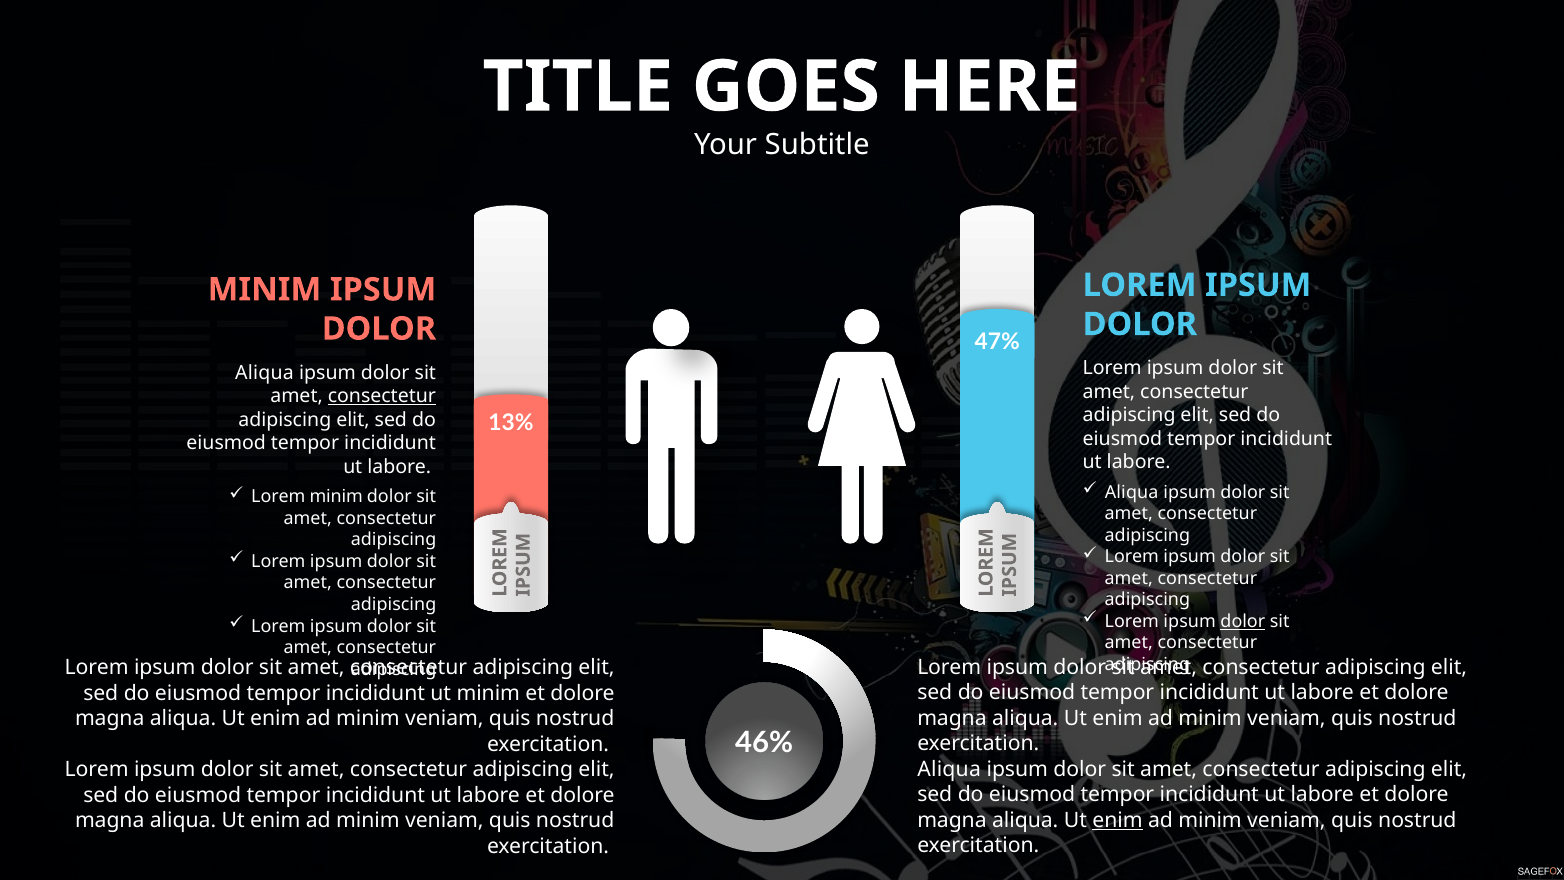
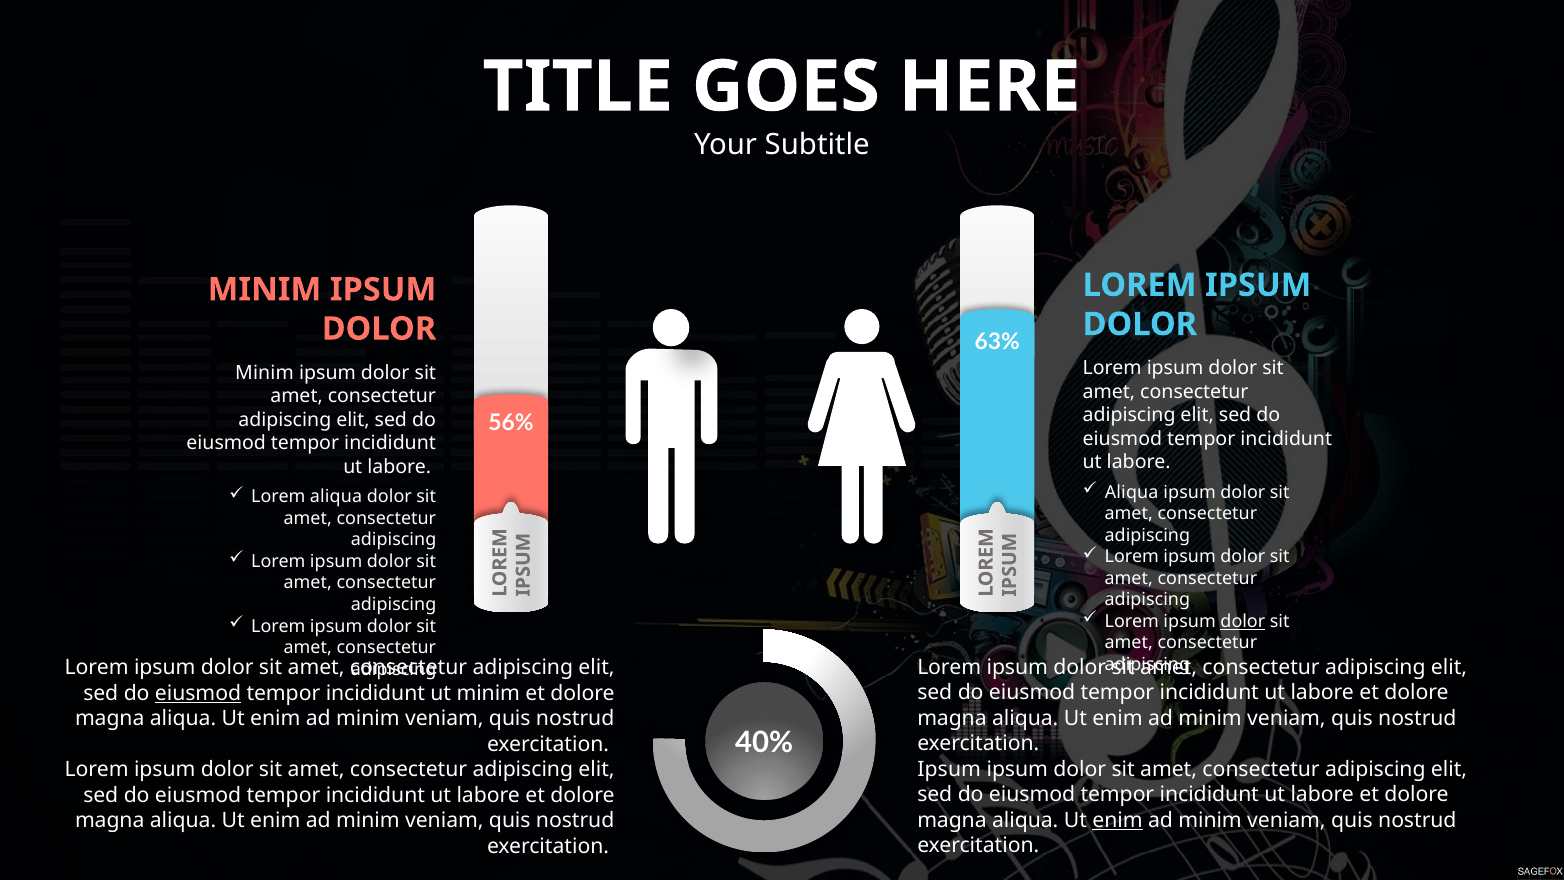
47%: 47% -> 63% (997, 342)
Aliqua: Aliqua -> Minim (265, 373)
consectetur underline: present -> none (382, 396)
13%: 13% -> 56% (511, 423)
Lorem minim: minim -> aliqua (336, 497)
eiusmod underline: none -> present (198, 693)
46%: 46% -> 40% (764, 743)
Aliqua: Aliqua -> Ipsum (949, 769)
